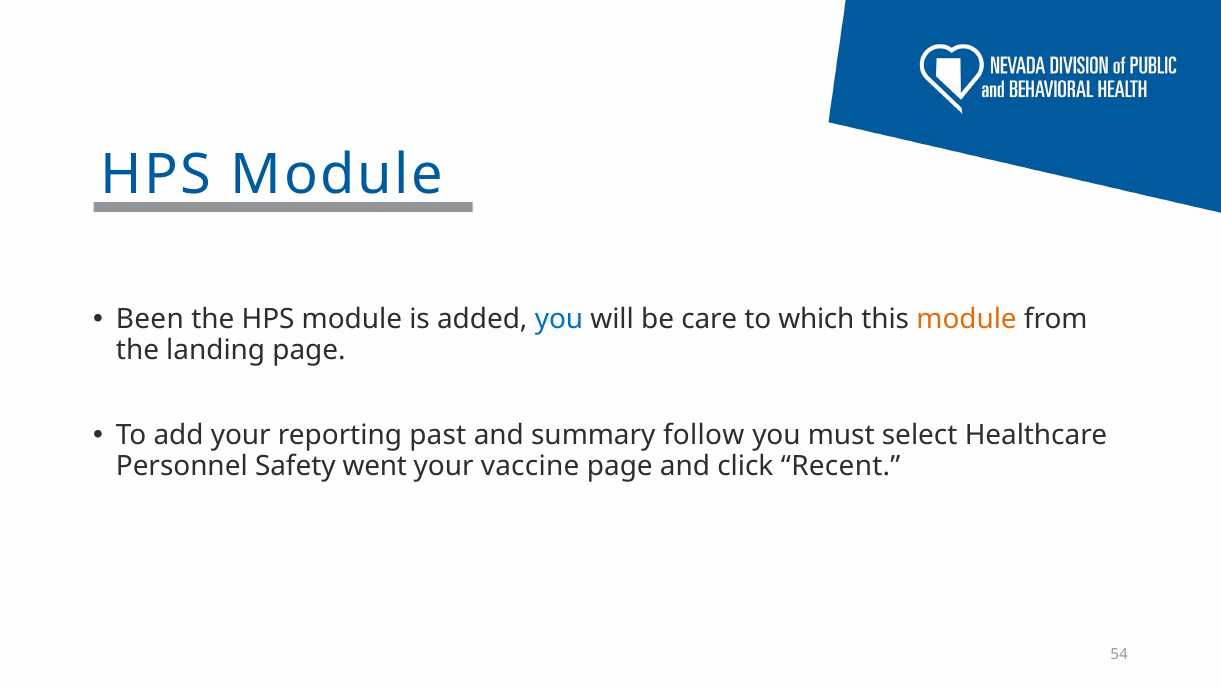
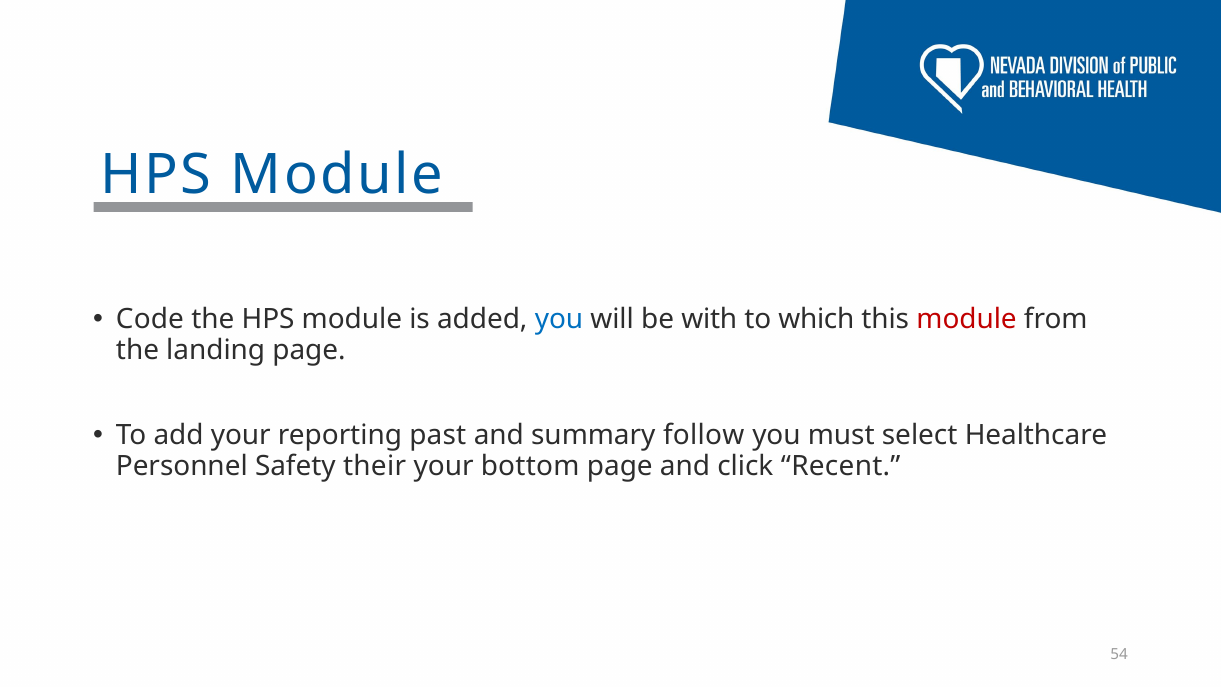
Been: Been -> Code (150, 320)
care: care -> with (709, 320)
module colour: orange -> red (967, 320)
went: went -> their (375, 466)
vaccine: vaccine -> bottom (530, 466)
